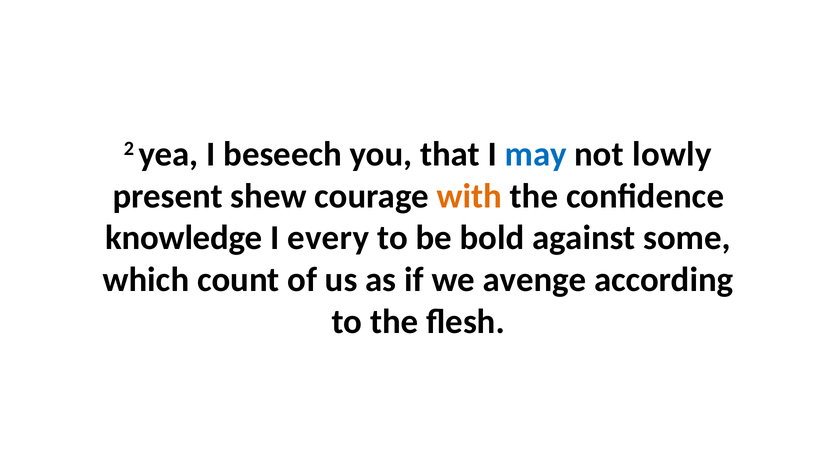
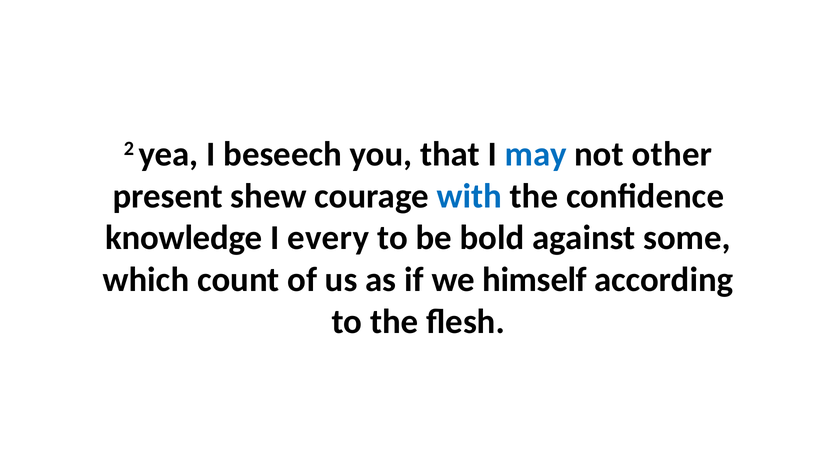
lowly: lowly -> other (672, 154)
with colour: orange -> blue (469, 196)
avenge: avenge -> himself (535, 280)
